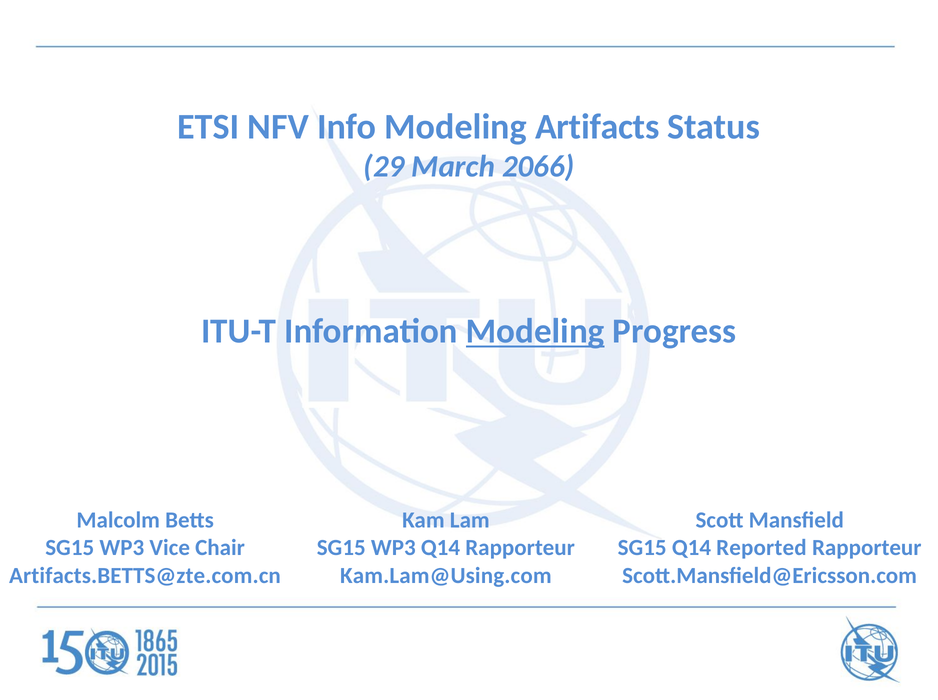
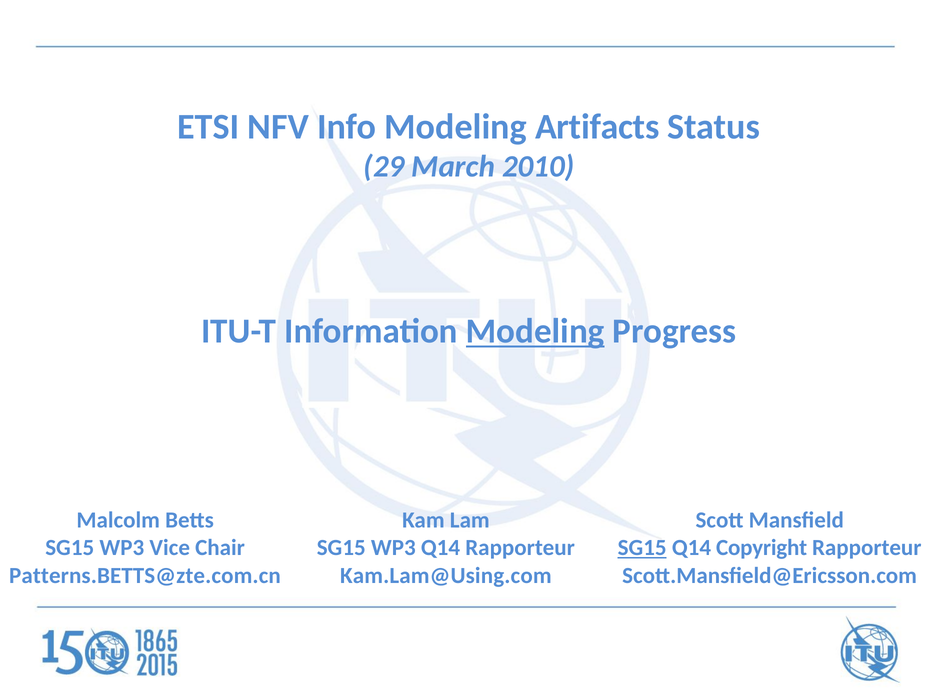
2066: 2066 -> 2010 (538, 167)
SG15 underline: none -> present (642, 548)
Reported: Reported -> Copyright (762, 548)
Artifacts.BETTS@zte.com.cn: Artifacts.BETTS@zte.com.cn -> Patterns.BETTS@zte.com.cn (145, 575)
